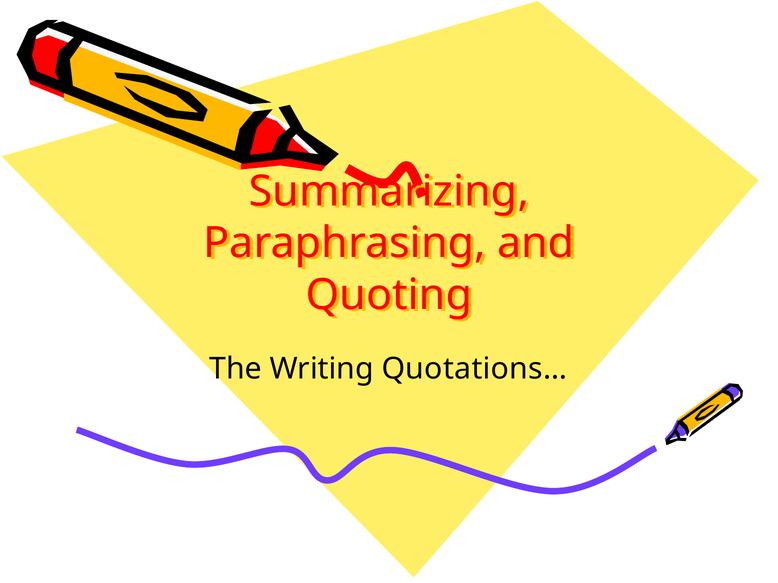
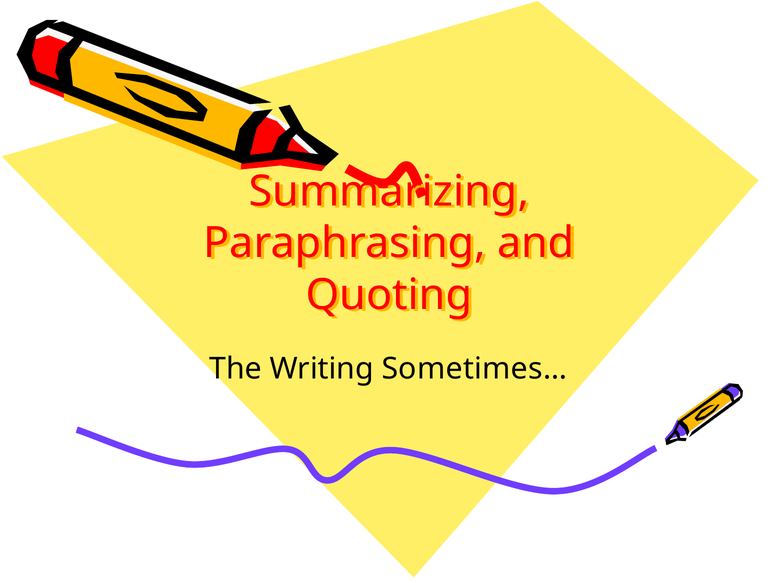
Quotations…: Quotations… -> Sometimes… (474, 369)
